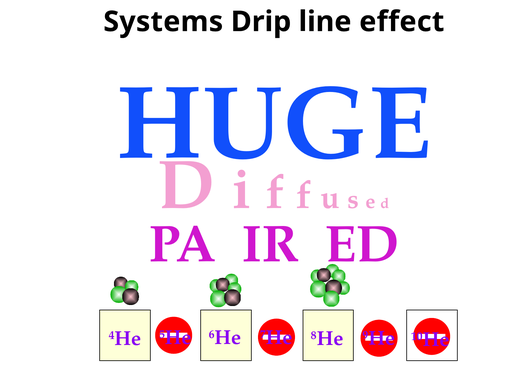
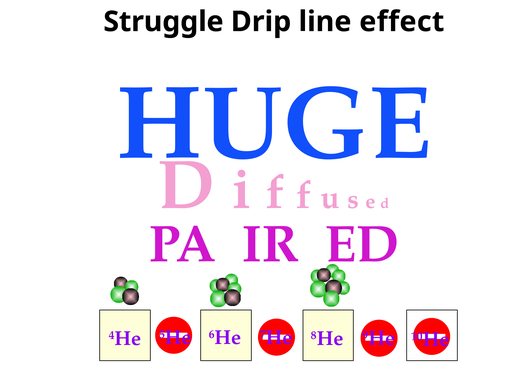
Systems: Systems -> Struggle (163, 22)
